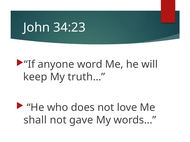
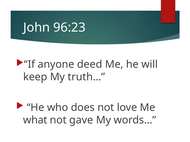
34:23: 34:23 -> 96:23 (69, 28)
word: word -> deed (90, 65)
shall: shall -> what (35, 120)
